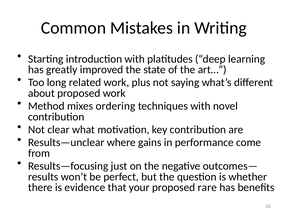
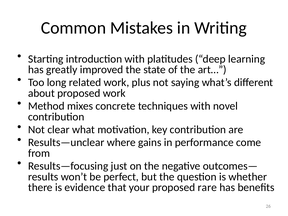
ordering: ordering -> concrete (116, 106)
